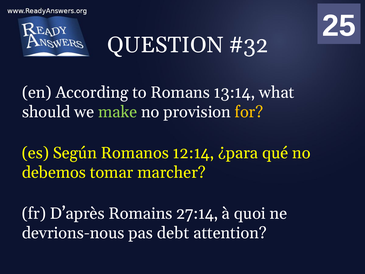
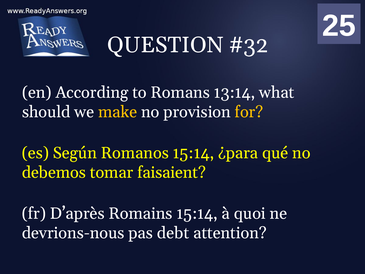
make colour: light green -> yellow (118, 112)
Romanos 12:14: 12:14 -> 15:14 (193, 153)
marcher: marcher -> faisaient (172, 172)
Romains 27:14: 27:14 -> 15:14 (197, 213)
